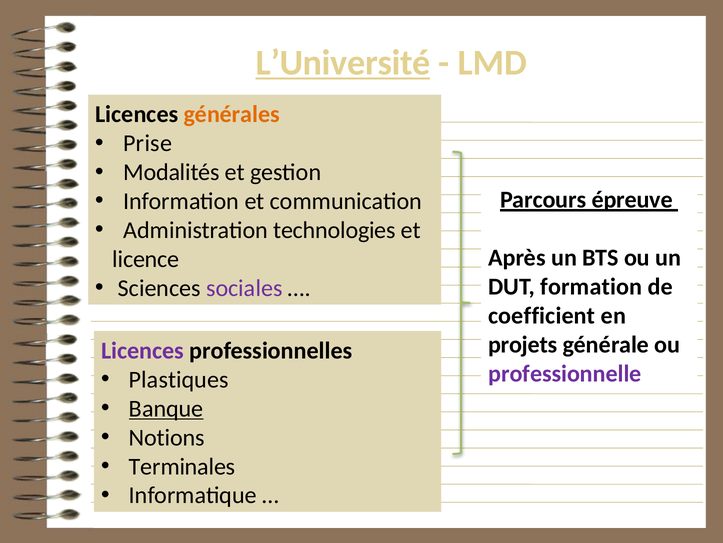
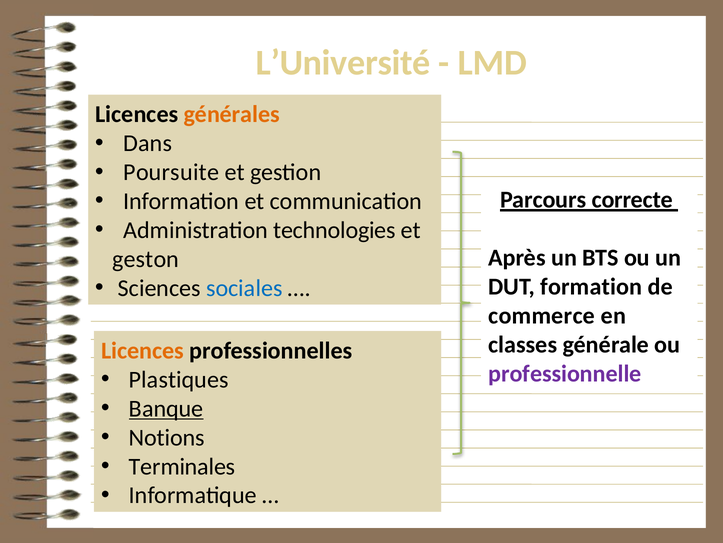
L’Université underline: present -> none (343, 63)
Prise: Prise -> Dans (148, 143)
Modalités: Modalités -> Poursuite (171, 172)
épreuve: épreuve -> correcte (632, 200)
licence: licence -> geston (146, 259)
sociales colour: purple -> blue (244, 288)
coefficient: coefficient -> commerce (542, 315)
projets: projets -> classes (523, 344)
Licences colour: purple -> orange (142, 350)
